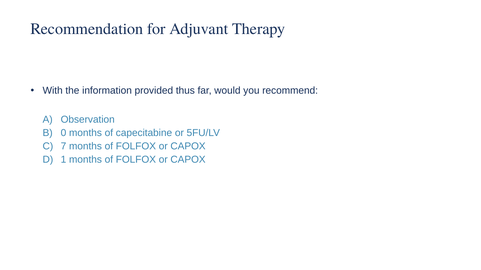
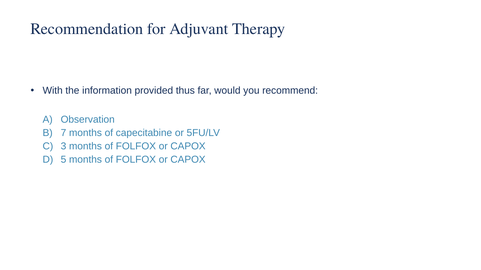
0: 0 -> 7 (63, 133)
7: 7 -> 3 (63, 147)
1: 1 -> 5 (63, 160)
